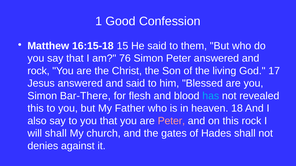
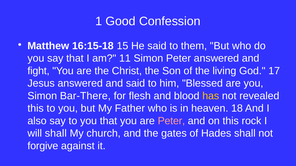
76: 76 -> 11 (125, 58)
rock: rock -> fight (39, 71)
has colour: light blue -> yellow (211, 96)
denies: denies -> forgive (43, 146)
